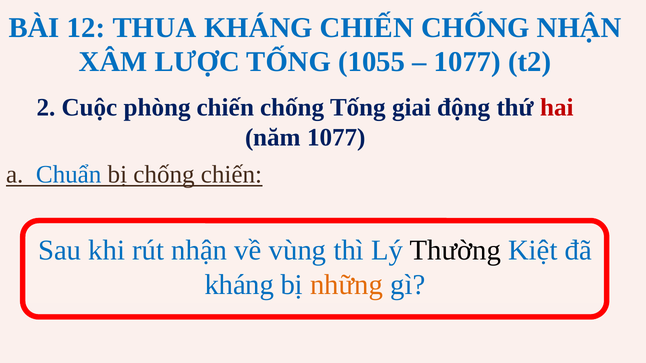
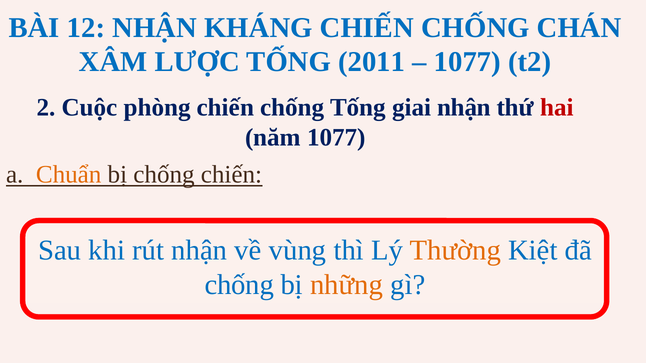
12 THUA: THUA -> NHẬN (155, 28)
CHỐNG NHẬN: NHẬN -> CHÁN (579, 28)
1055: 1055 -> 2011 (372, 62)
giai động: động -> nhận (464, 108)
Chuẩn colour: blue -> orange (69, 175)
Thường colour: black -> orange (455, 251)
kháng: kháng -> chống (239, 285)
